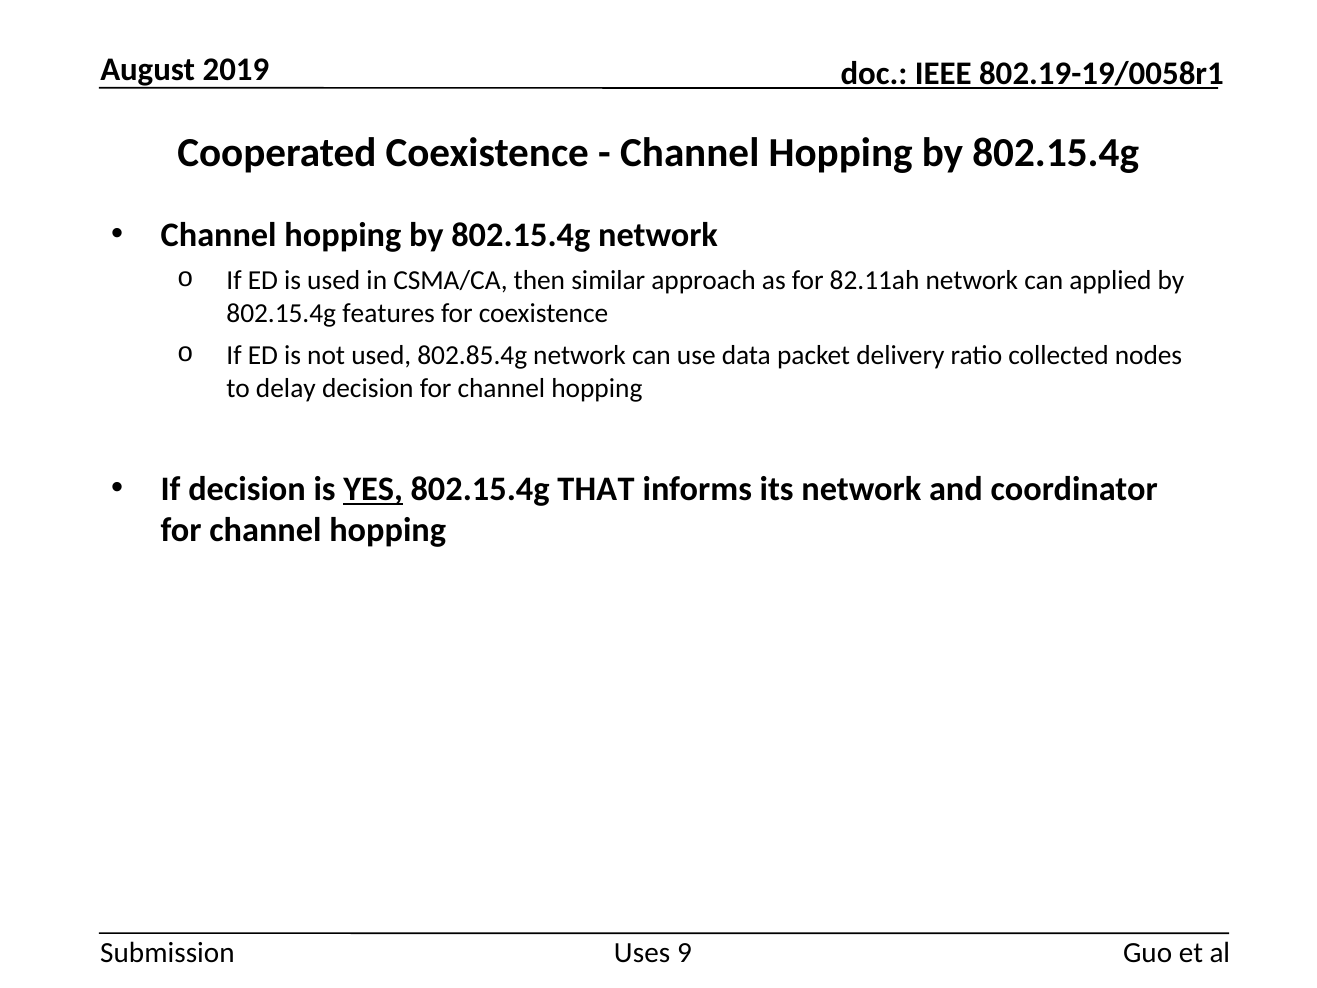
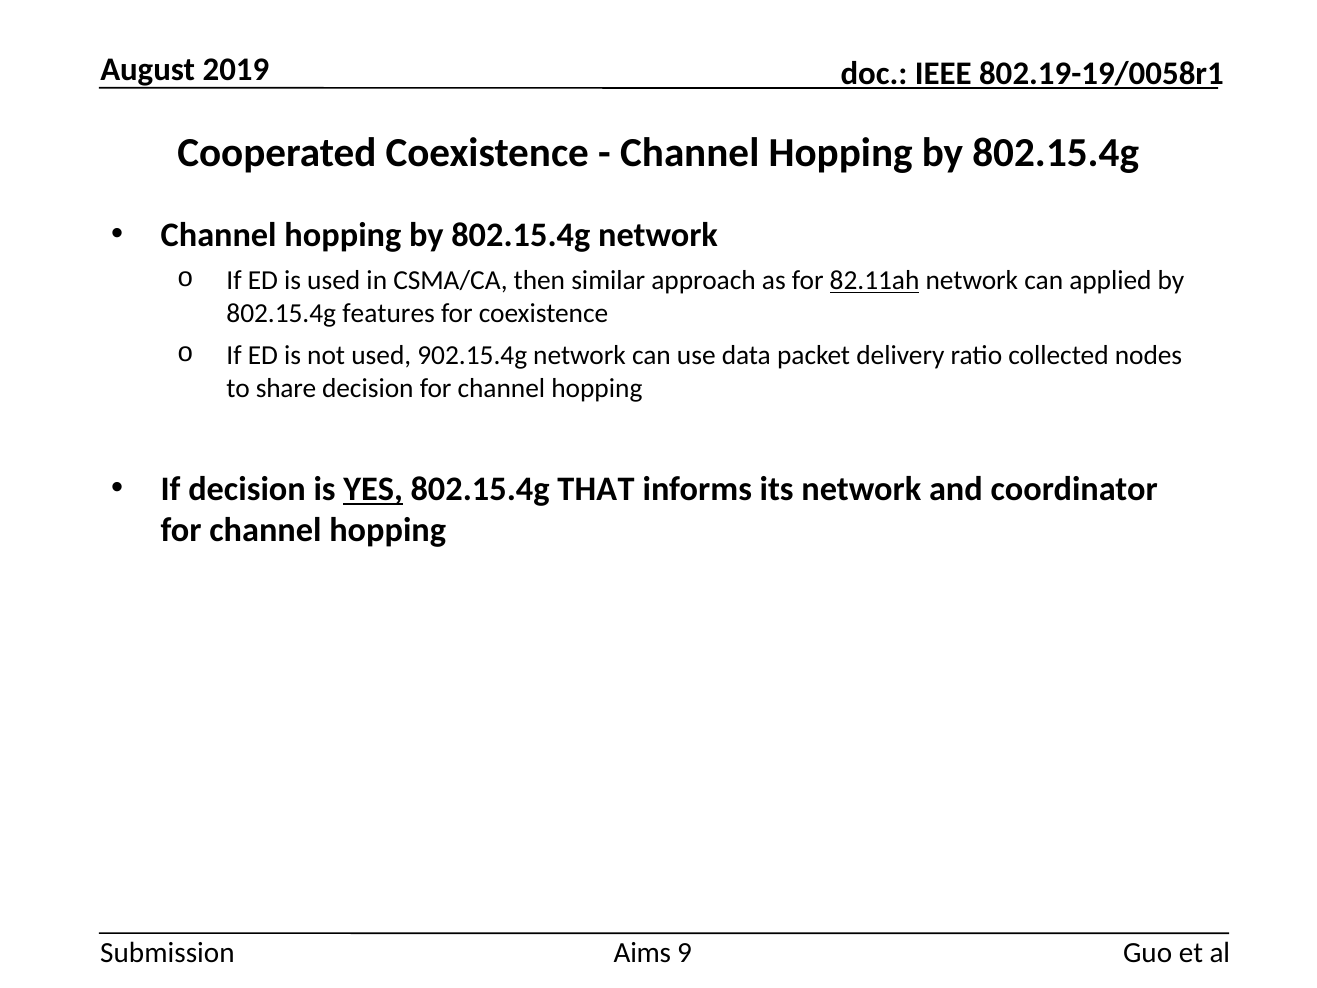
82.11ah underline: none -> present (875, 281)
802.85.4g: 802.85.4g -> 902.15.4g (472, 356)
delay: delay -> share (286, 389)
Uses: Uses -> Aims (642, 952)
